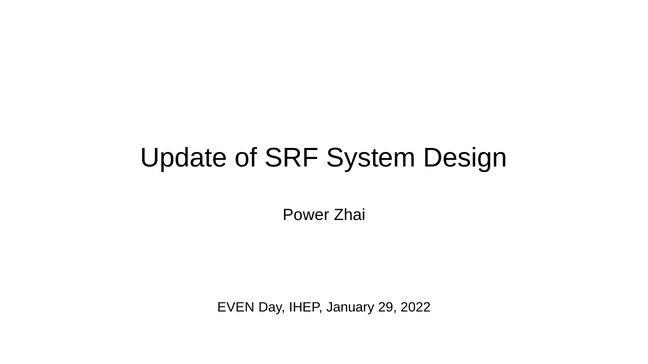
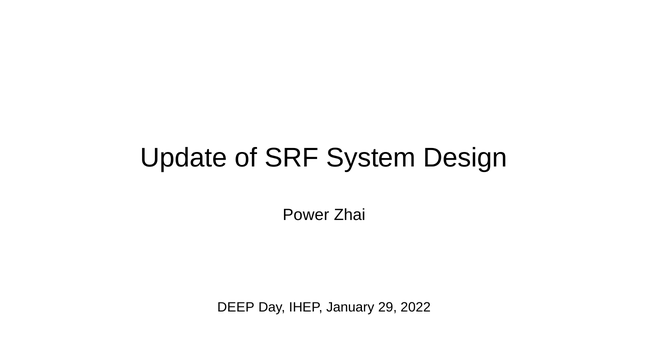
EVEN: EVEN -> DEEP (236, 308)
